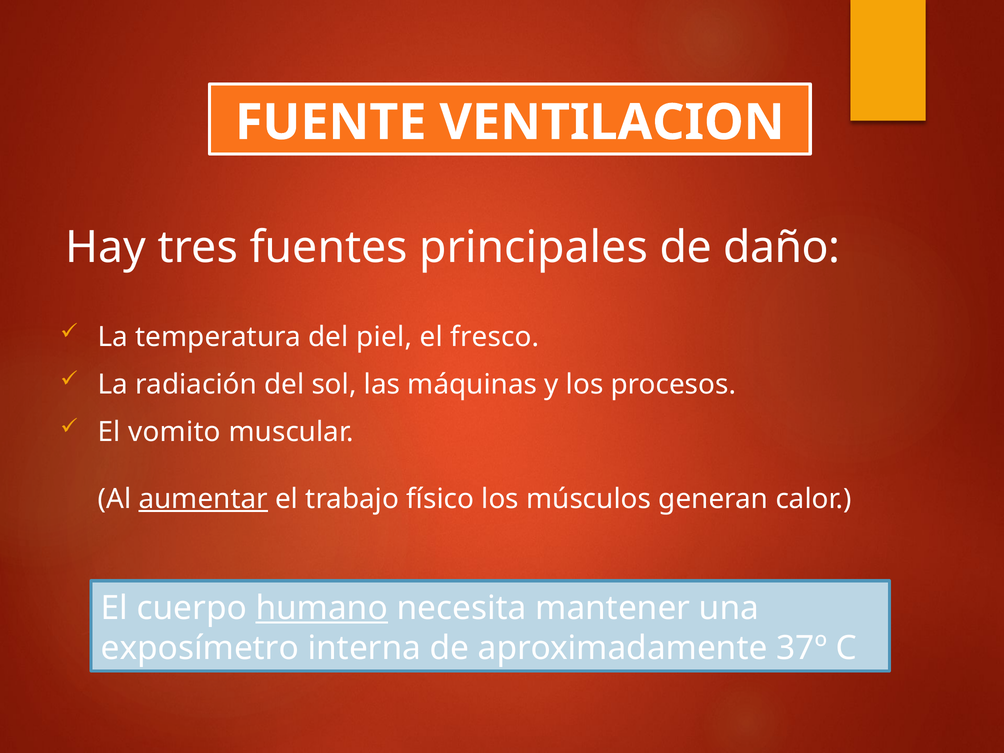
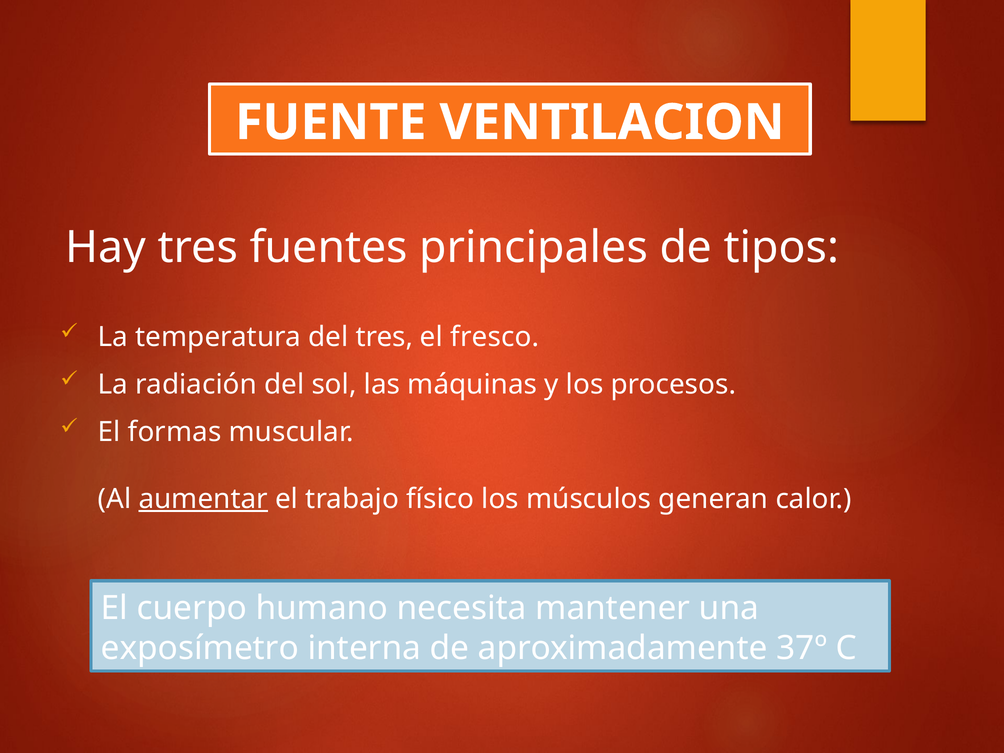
daño: daño -> tipos (781, 247)
del piel: piel -> tres (384, 337)
vomito: vomito -> formas (175, 432)
humano underline: present -> none (322, 608)
